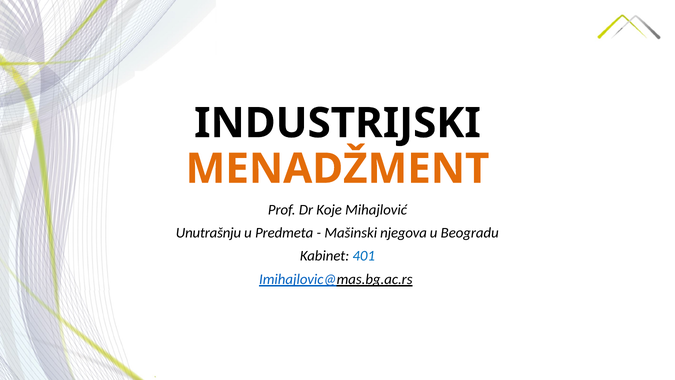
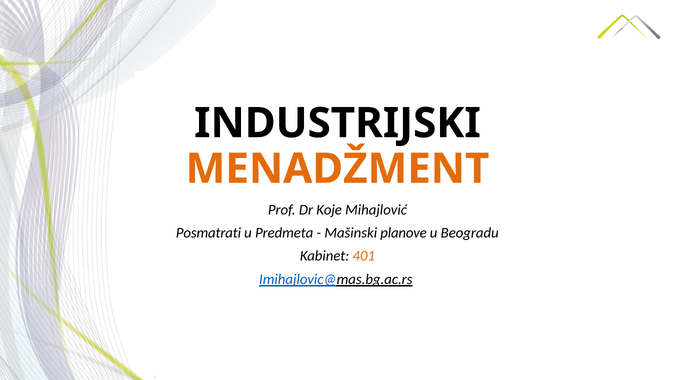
Unutrašnju: Unutrašnju -> Posmatrati (208, 233)
njegova: njegova -> planove (404, 233)
401 colour: blue -> orange (364, 256)
